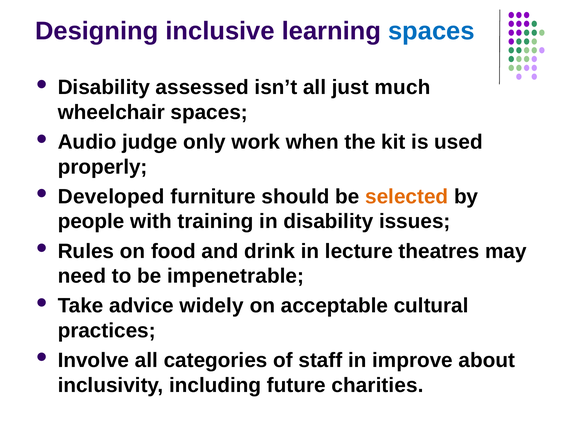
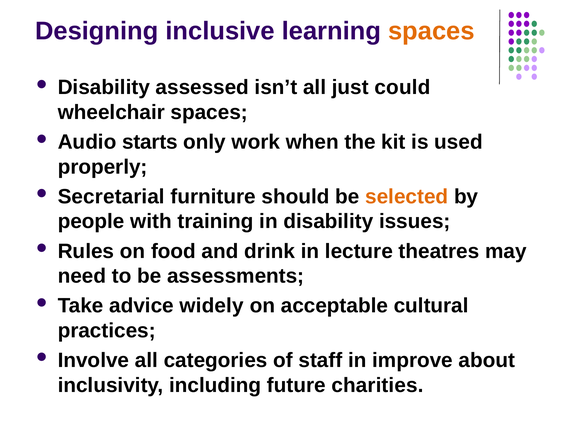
spaces colour: blue -> orange (431, 31)
much: much -> could (403, 87)
judge: judge -> starts (150, 142)
Developed: Developed -> Secretarial (111, 196)
impenetrable: impenetrable -> assessments (236, 276)
